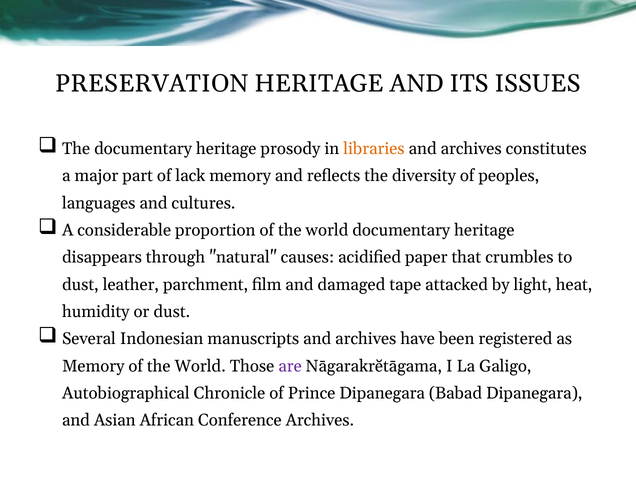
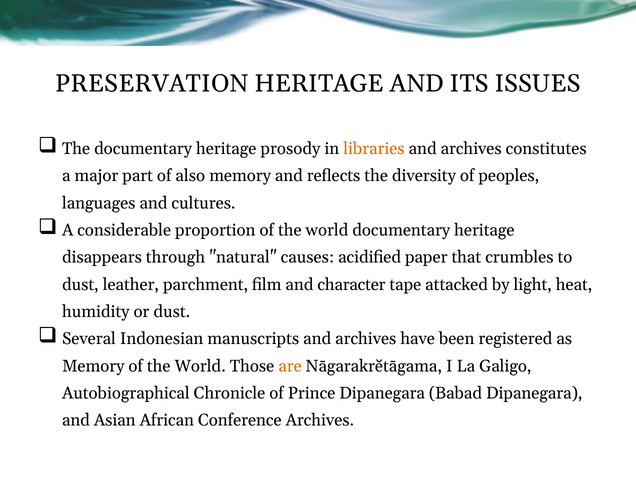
lack: lack -> also (190, 176)
damaged: damaged -> character (352, 284)
are colour: purple -> orange (290, 366)
